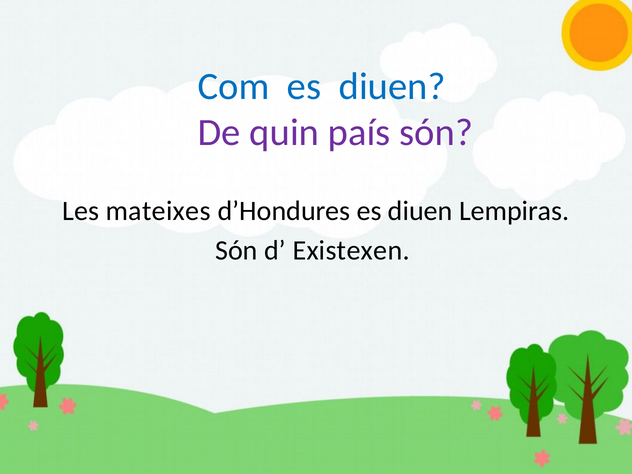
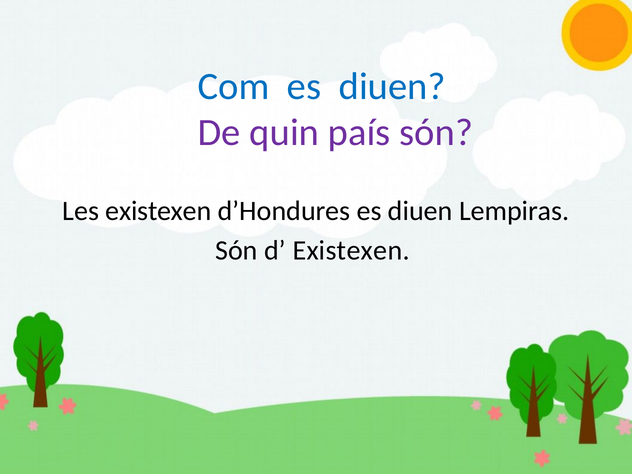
Les mateixes: mateixes -> existexen (158, 211)
